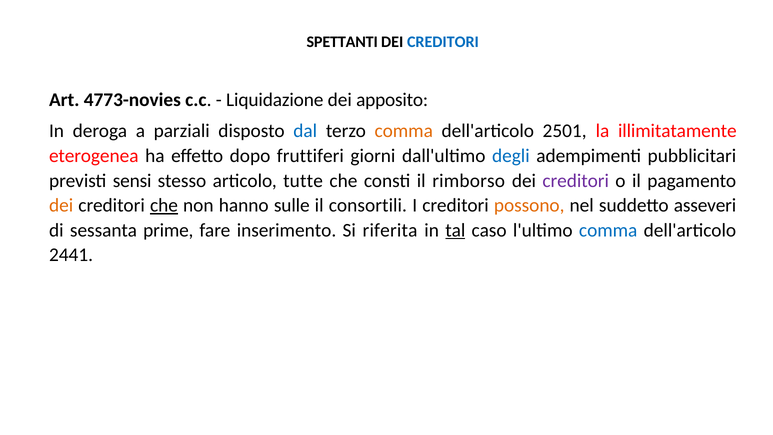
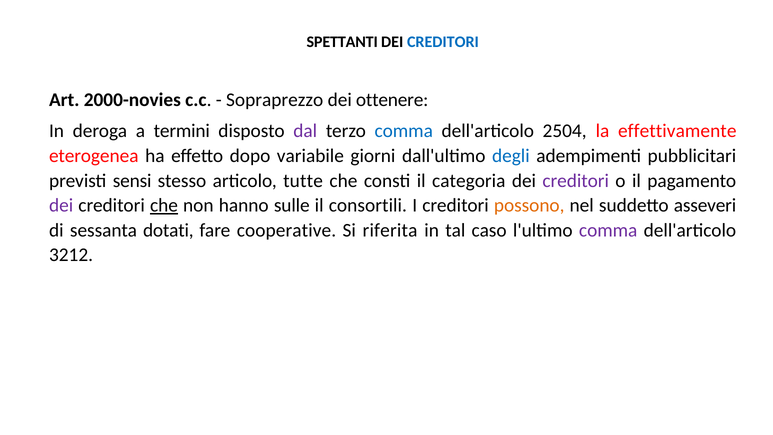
4773-novies: 4773-novies -> 2000-novies (132, 100)
Liquidazione: Liquidazione -> Sopraprezzo (275, 100)
apposito: apposito -> ottenere (392, 100)
parziali: parziali -> termini (182, 131)
dal colour: blue -> purple (305, 131)
comma colour: orange -> blue (404, 131)
2501: 2501 -> 2504 (565, 131)
illimitatamente: illimitatamente -> effettivamente (677, 131)
fruttiferi: fruttiferi -> variabile (310, 156)
rimborso: rimborso -> categoria (469, 181)
dei colour: orange -> purple (61, 205)
prime: prime -> dotati (168, 230)
inserimento: inserimento -> cooperative (286, 230)
tal underline: present -> none (455, 230)
comma colour: blue -> purple (608, 230)
2441: 2441 -> 3212 (71, 255)
